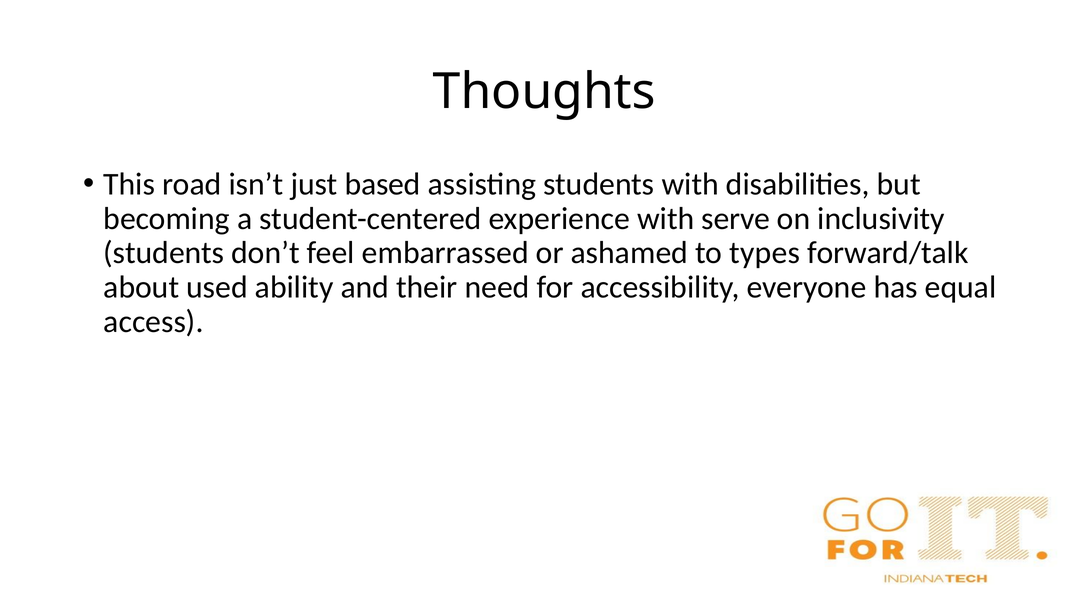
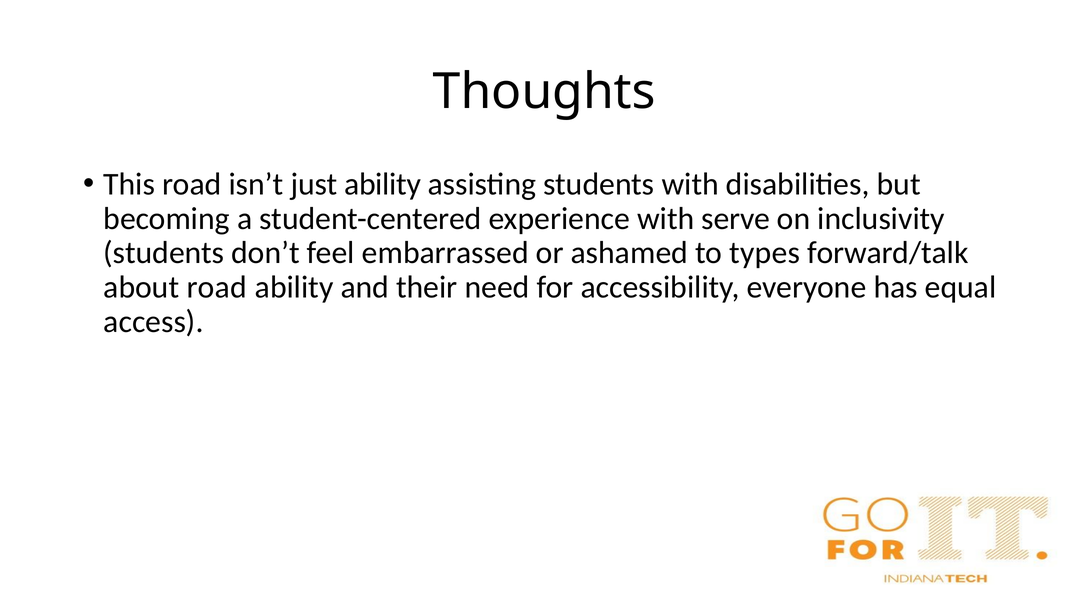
just based: based -> ability (383, 184)
about used: used -> road (217, 287)
